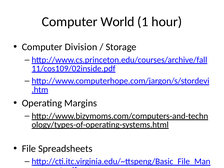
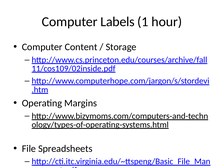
World: World -> Labels (118, 22)
Division: Division -> Content (81, 47)
